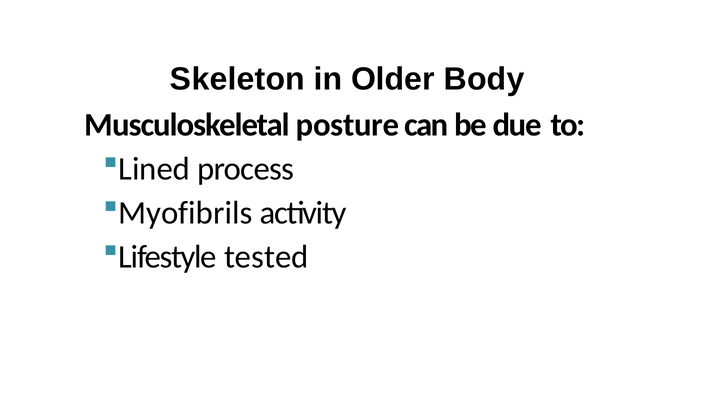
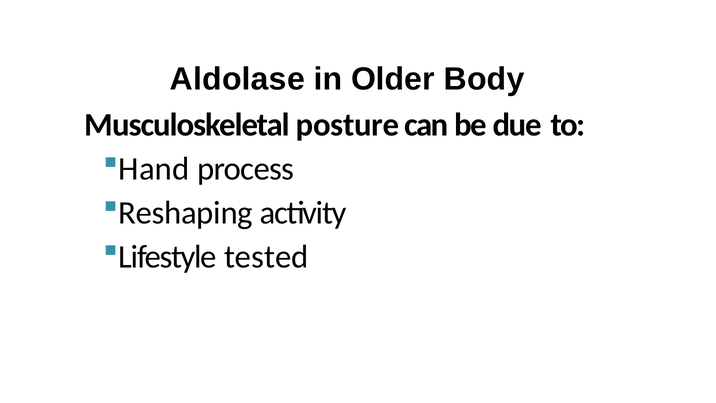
Skeleton: Skeleton -> Aldolase (237, 79)
Lined: Lined -> Hand (154, 169)
Myofibrils: Myofibrils -> Reshaping (186, 213)
